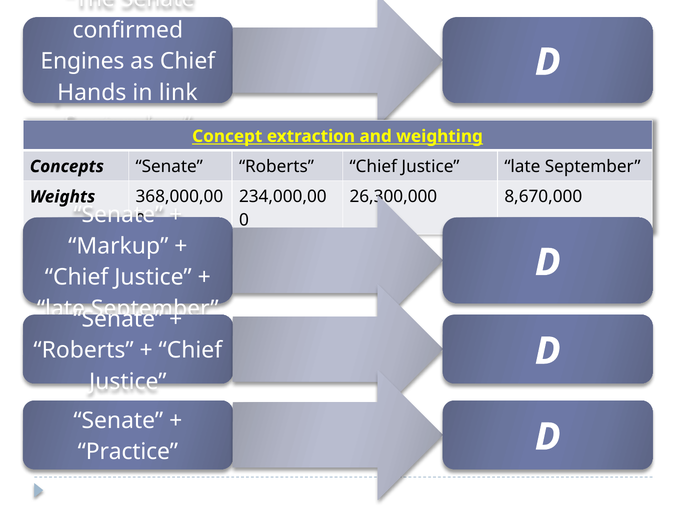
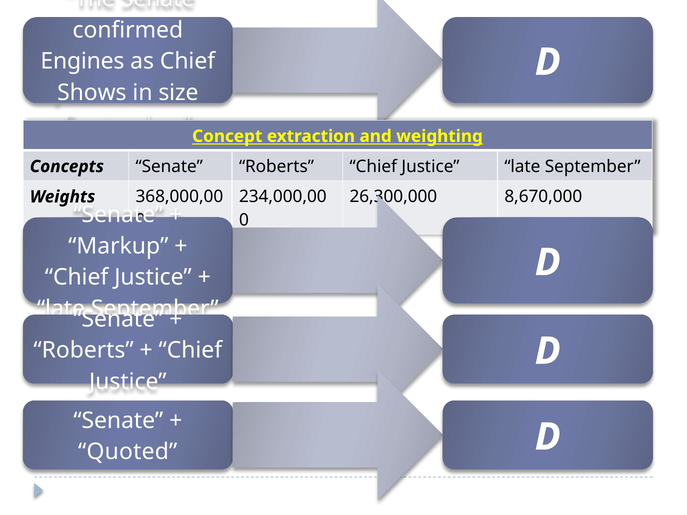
Hands: Hands -> Shows (92, 93)
link: link -> size (178, 93)
Practice: Practice -> Quoted (128, 452)
